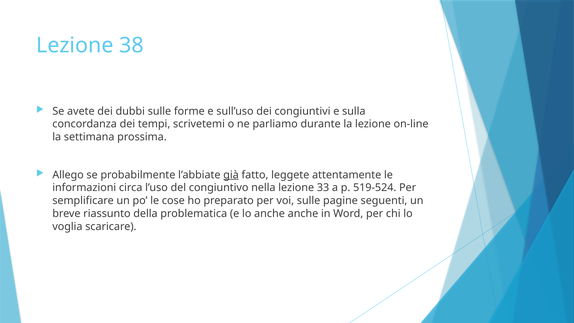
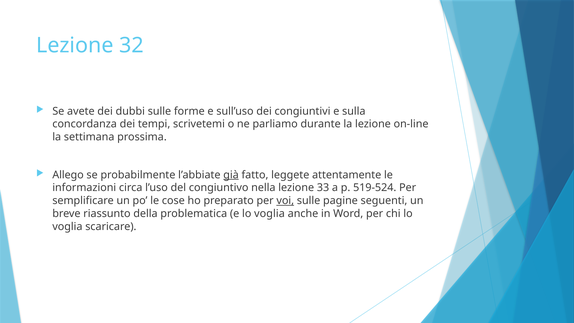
38: 38 -> 32 (131, 45)
voi underline: none -> present (285, 201)
e lo anche: anche -> voglia (269, 213)
